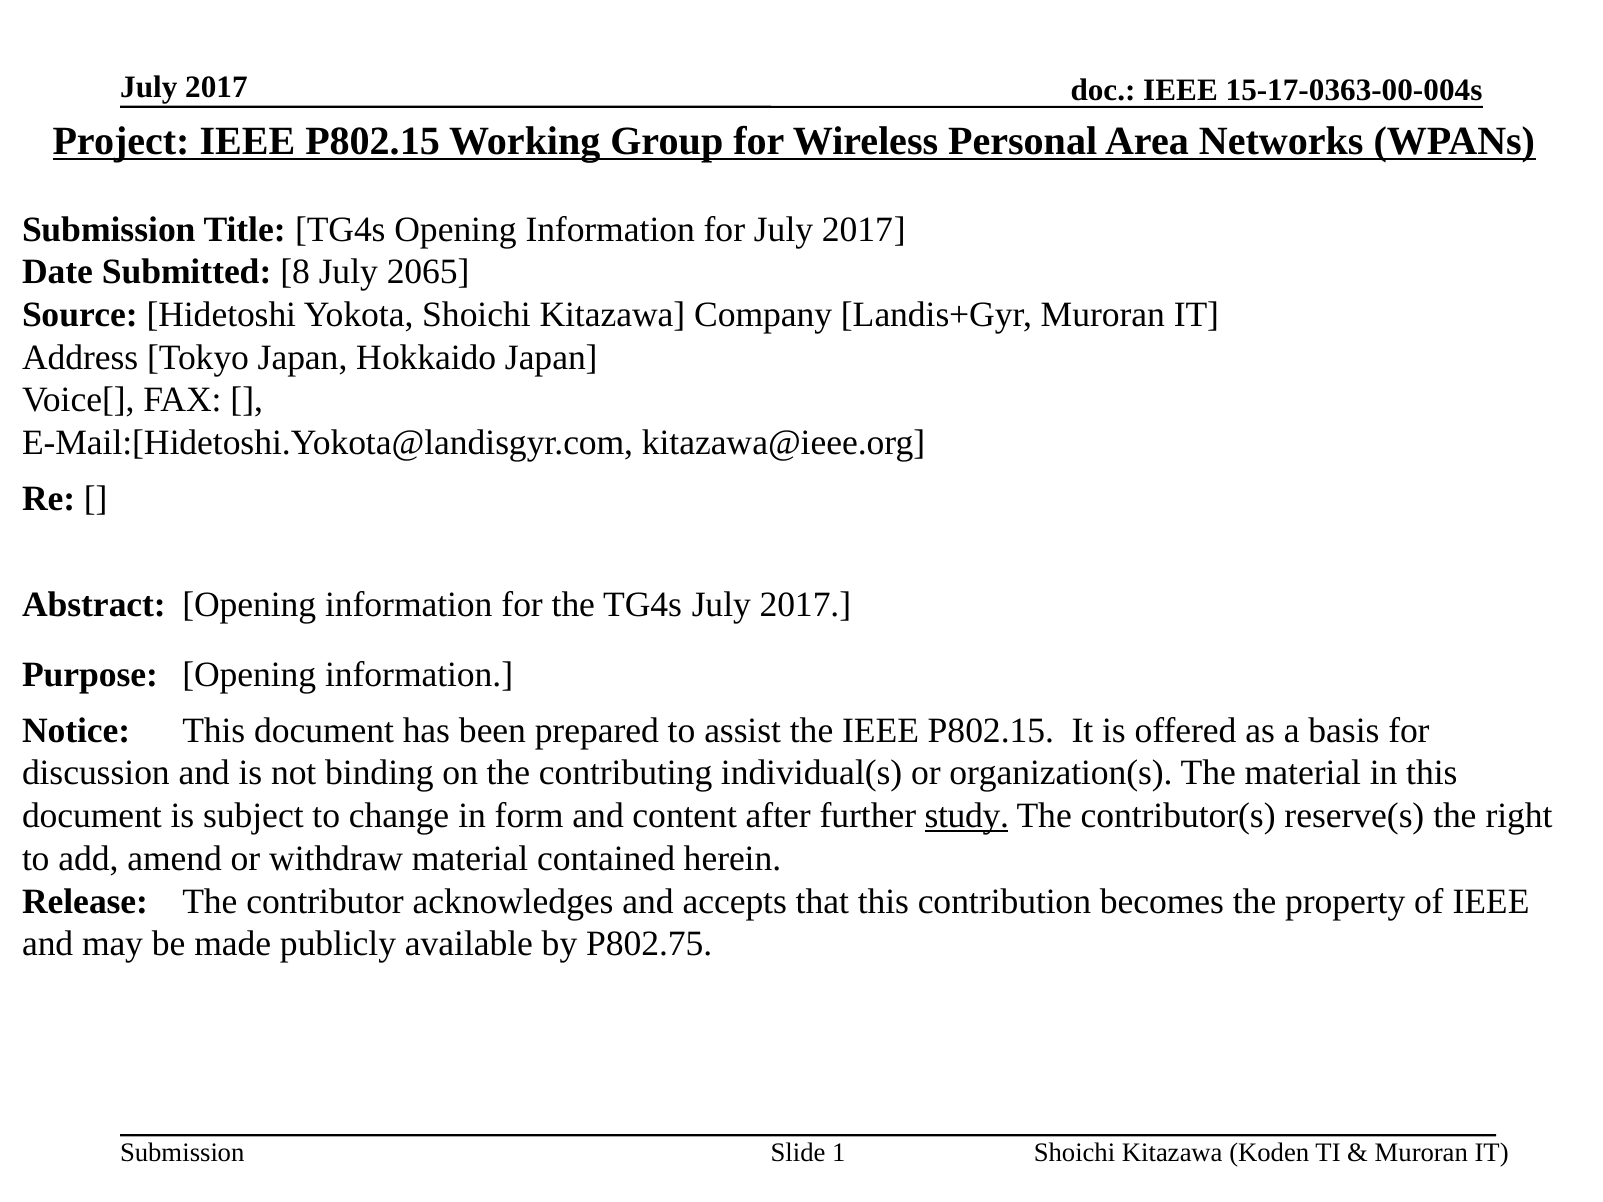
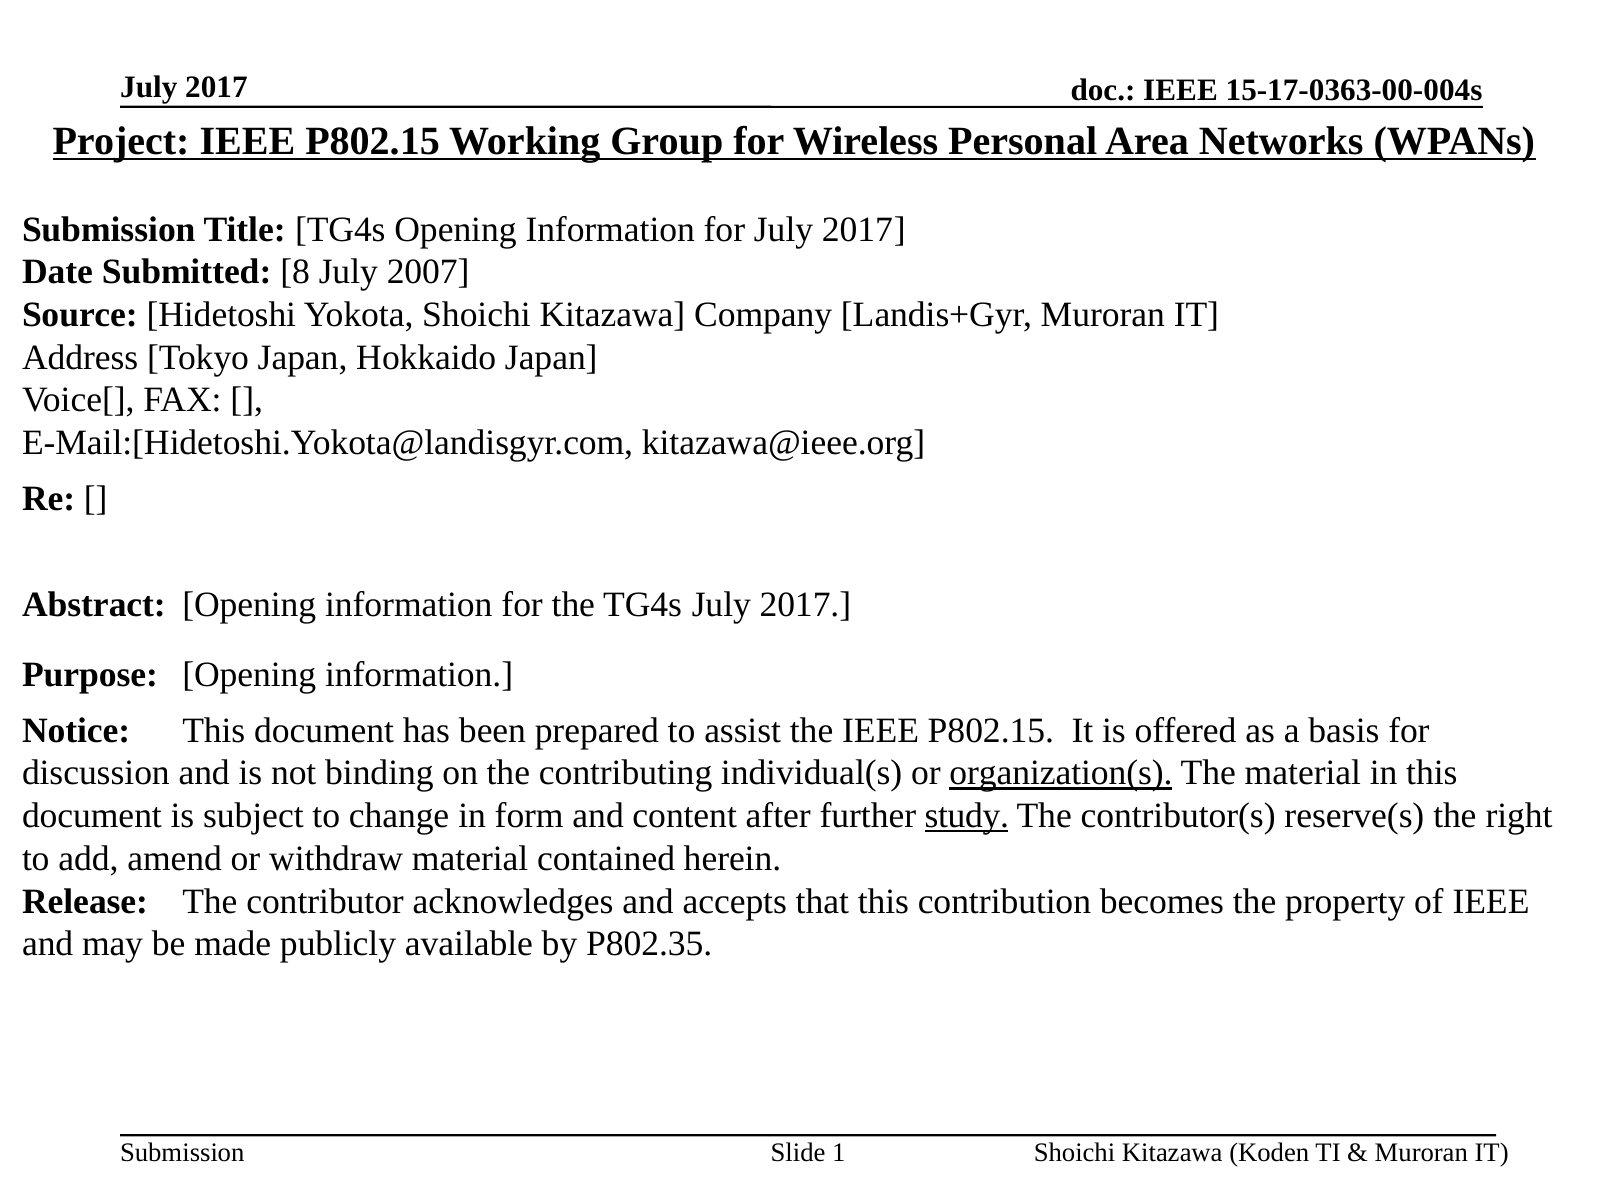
2065: 2065 -> 2007 (428, 272)
organization(s underline: none -> present (1061, 773)
P802.75: P802.75 -> P802.35 (649, 944)
